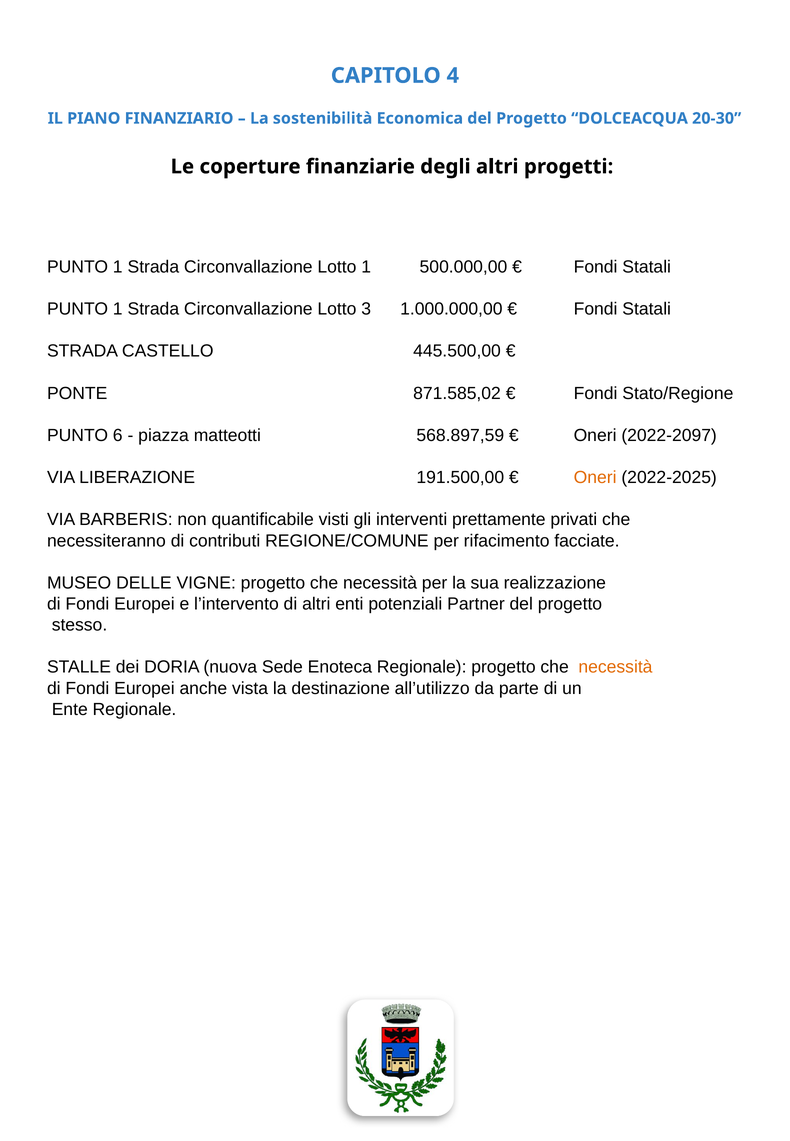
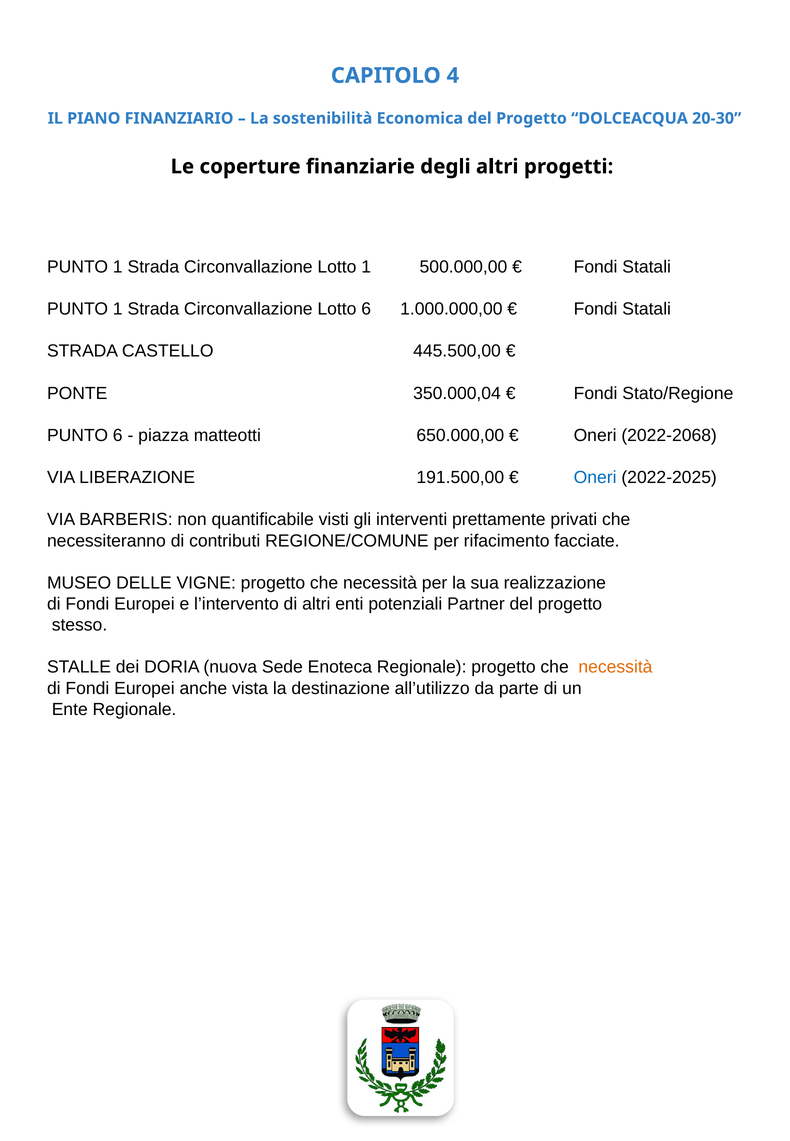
Lotto 3: 3 -> 6 (366, 309)
871.585,02: 871.585,02 -> 350.000,04 (457, 393)
568.897,59: 568.897,59 -> 650.000,00 (460, 435)
2022-2097: 2022-2097 -> 2022-2068 (669, 435)
Oneri colour: orange -> blue (595, 478)
